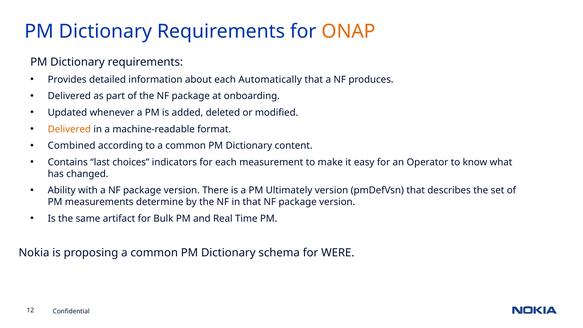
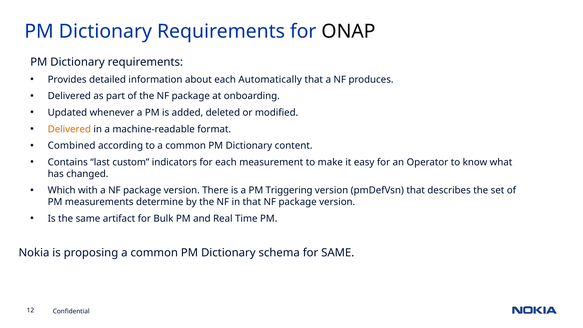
ONAP colour: orange -> black (349, 31)
choices: choices -> custom (131, 162)
Ability: Ability -> Which (62, 190)
Ultimately: Ultimately -> Triggering (289, 190)
for WERE: WERE -> SAME (338, 253)
